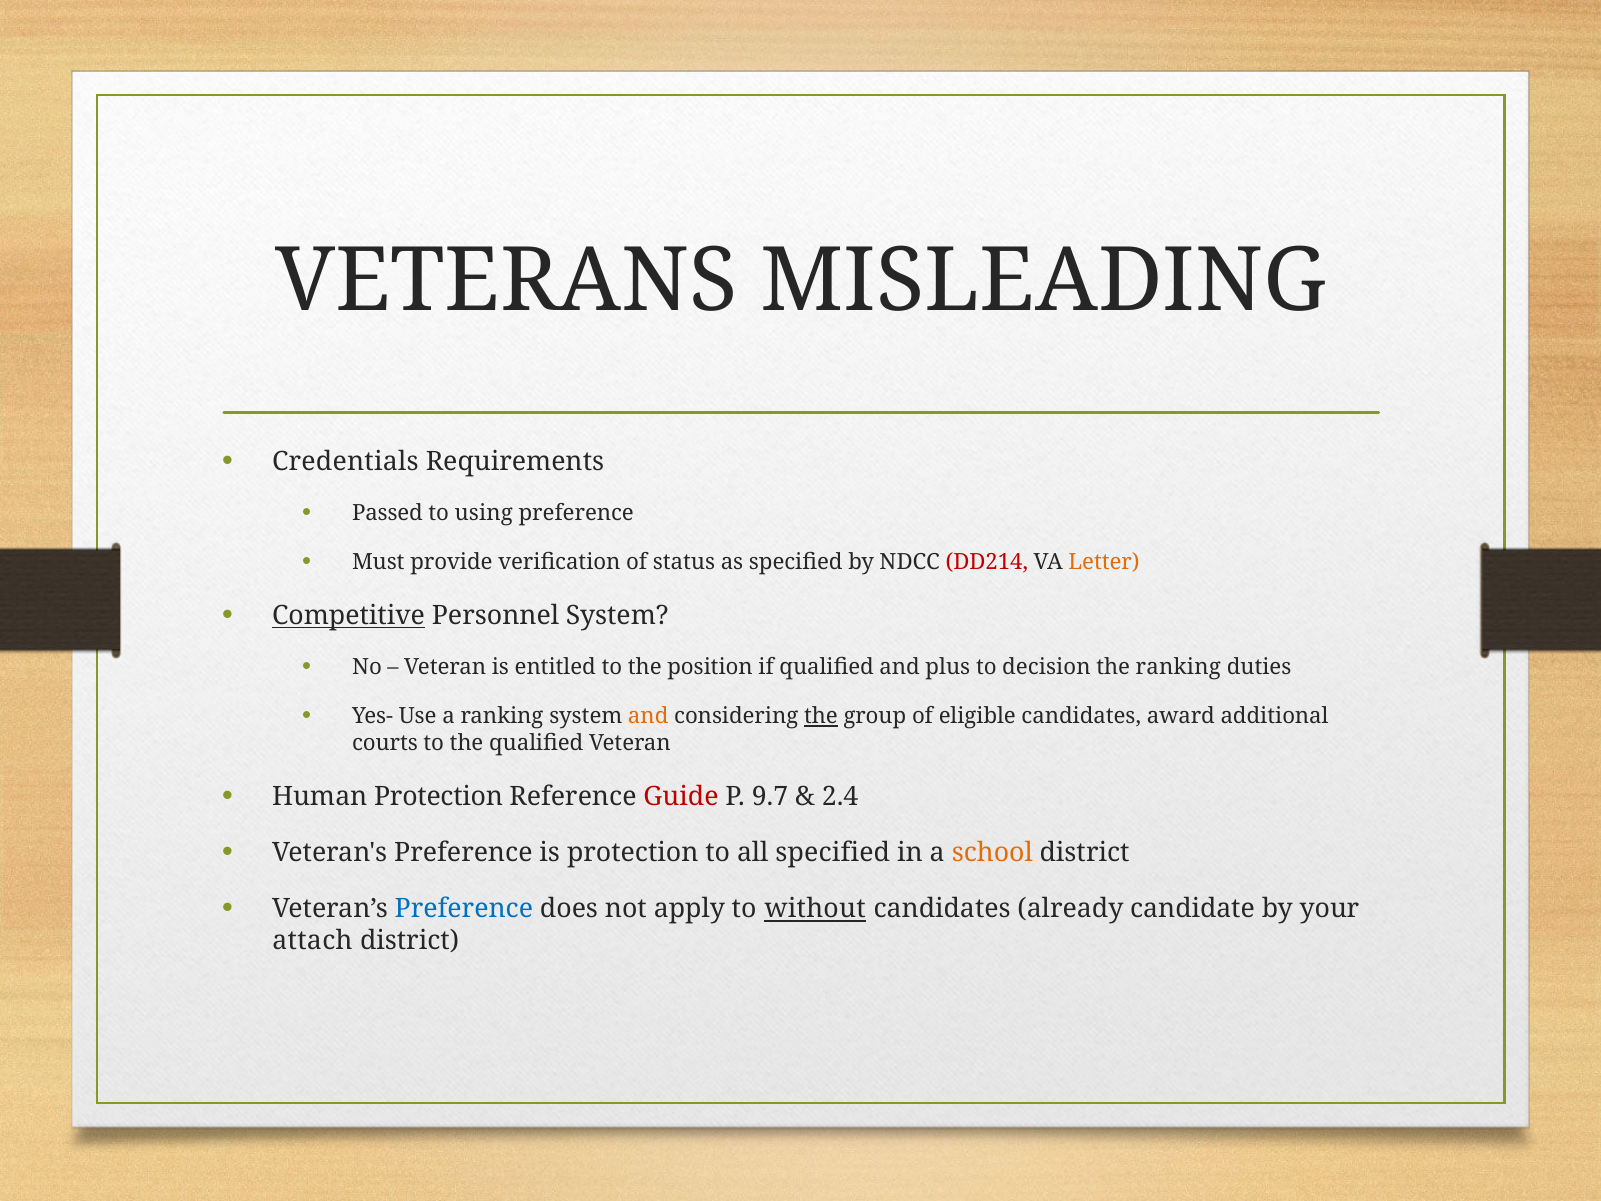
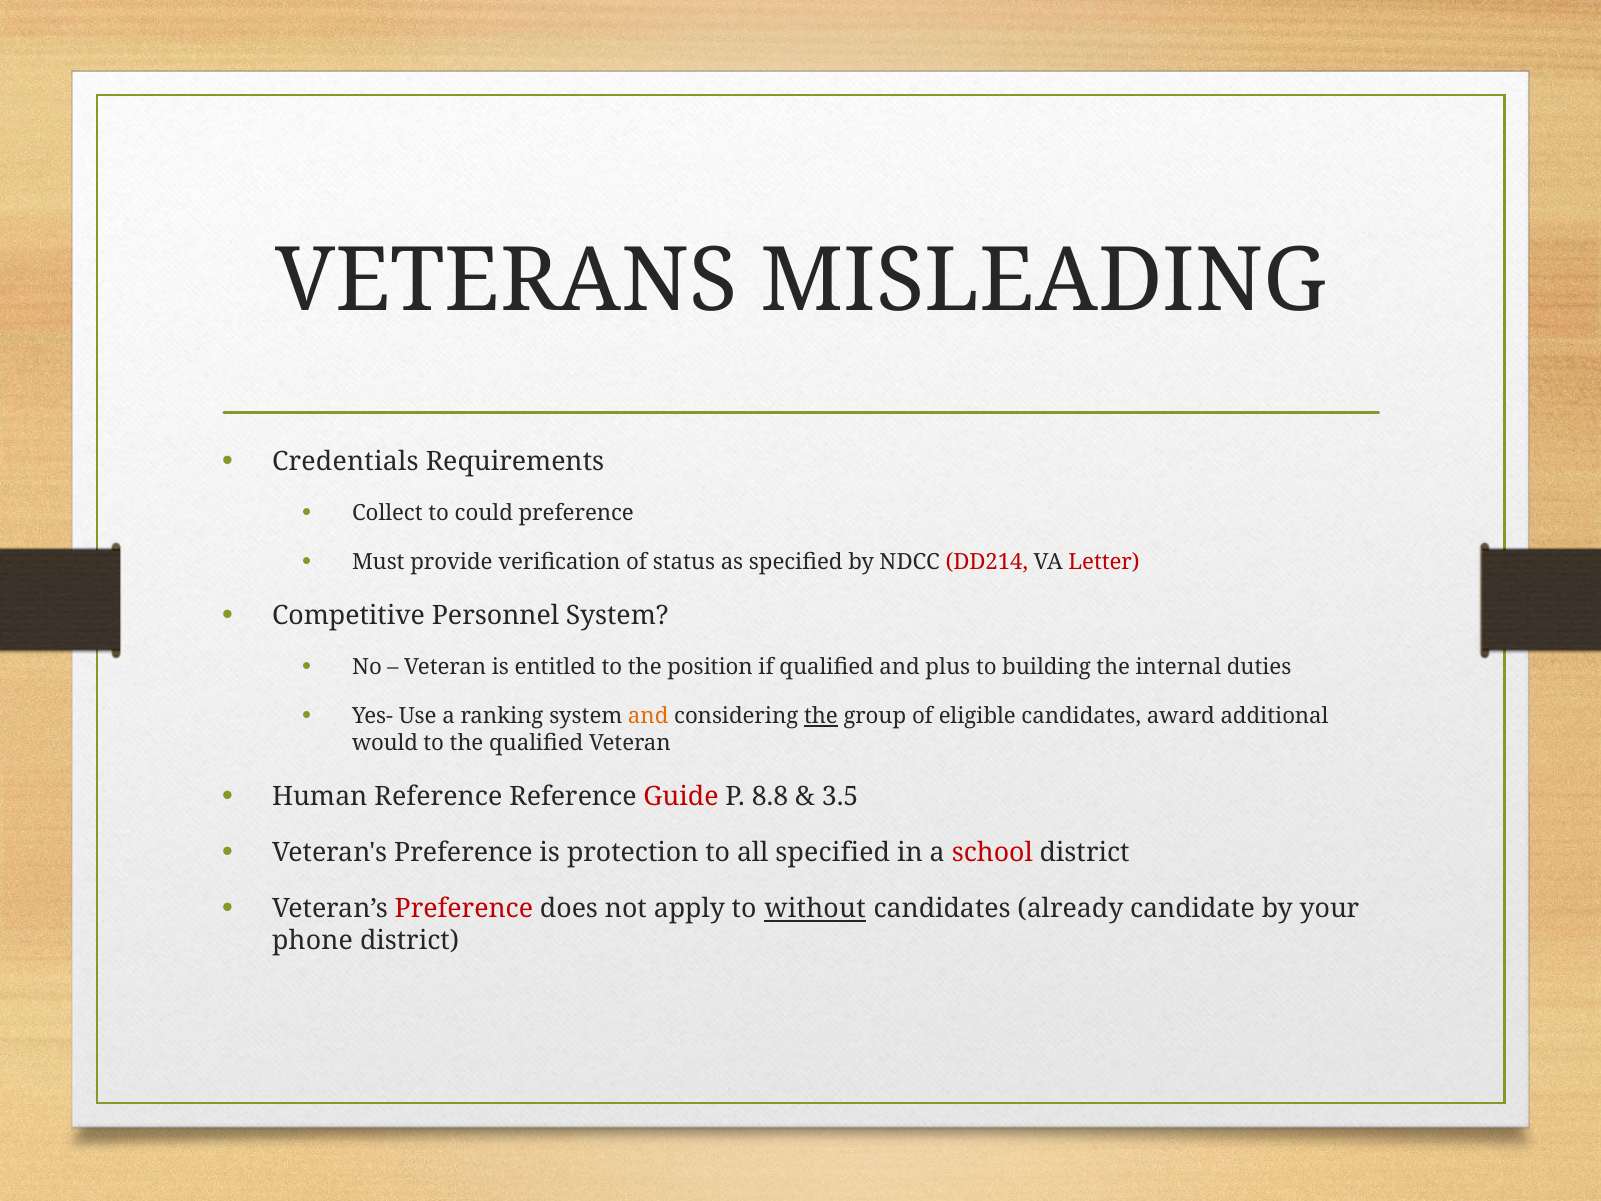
Passed: Passed -> Collect (387, 513)
using: using -> could (484, 513)
Letter colour: orange -> red (1104, 562)
Competitive underline: present -> none (349, 616)
decision: decision -> building (1047, 667)
the ranking: ranking -> internal (1178, 667)
courts: courts -> would (385, 743)
Human Protection: Protection -> Reference (438, 797)
9.7: 9.7 -> 8.8 (770, 797)
2.4: 2.4 -> 3.5 (840, 797)
school colour: orange -> red (992, 853)
Preference colour: blue -> red (464, 909)
attach: attach -> phone (313, 941)
